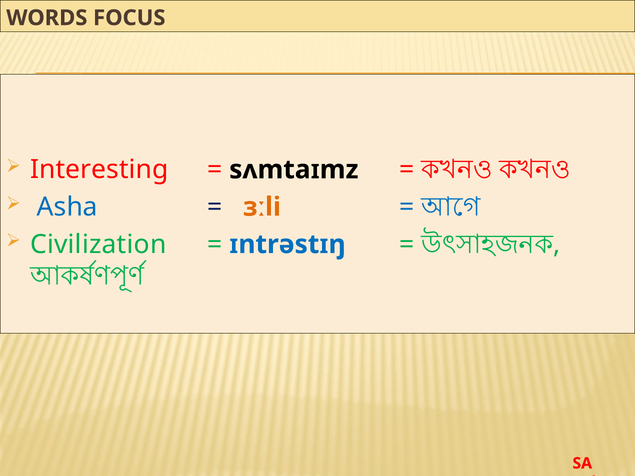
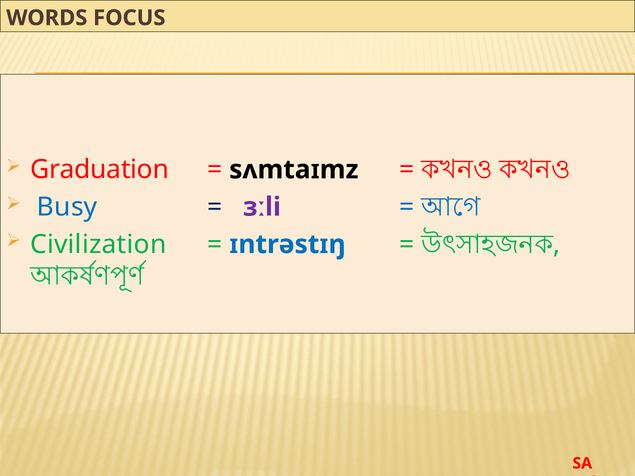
Interesting: Interesting -> Graduation (100, 170)
Asha: Asha -> Busy (67, 207)
ɜːli colour: orange -> purple (262, 207)
